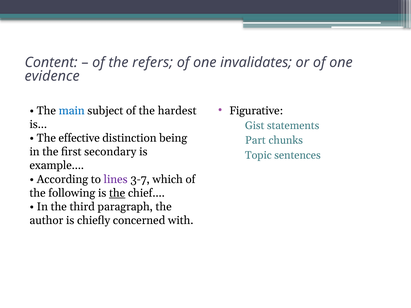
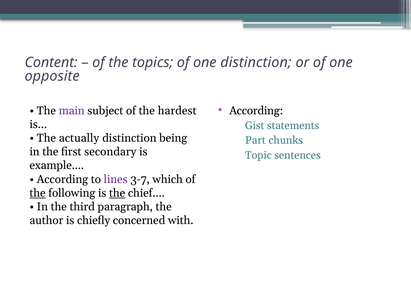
refers: refers -> topics (153, 62)
one invalidates: invalidates -> distinction (256, 62)
evidence: evidence -> opposite (52, 76)
Figurative: Figurative -> According (256, 111)
main colour: blue -> purple (72, 111)
effective: effective -> actually (79, 138)
the underline: none -> present (38, 193)
